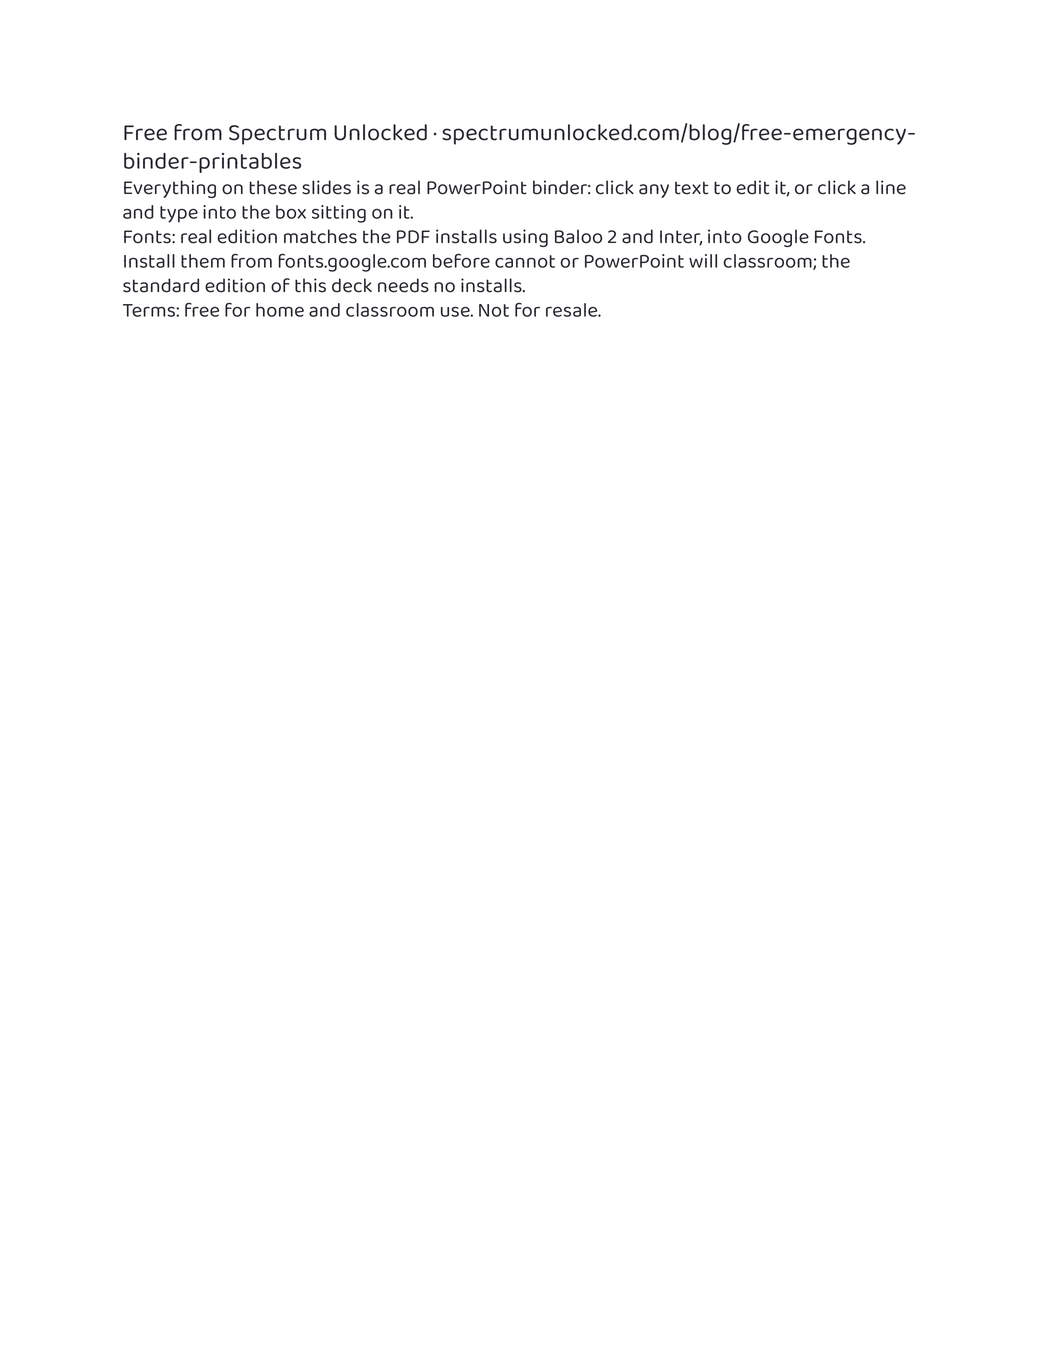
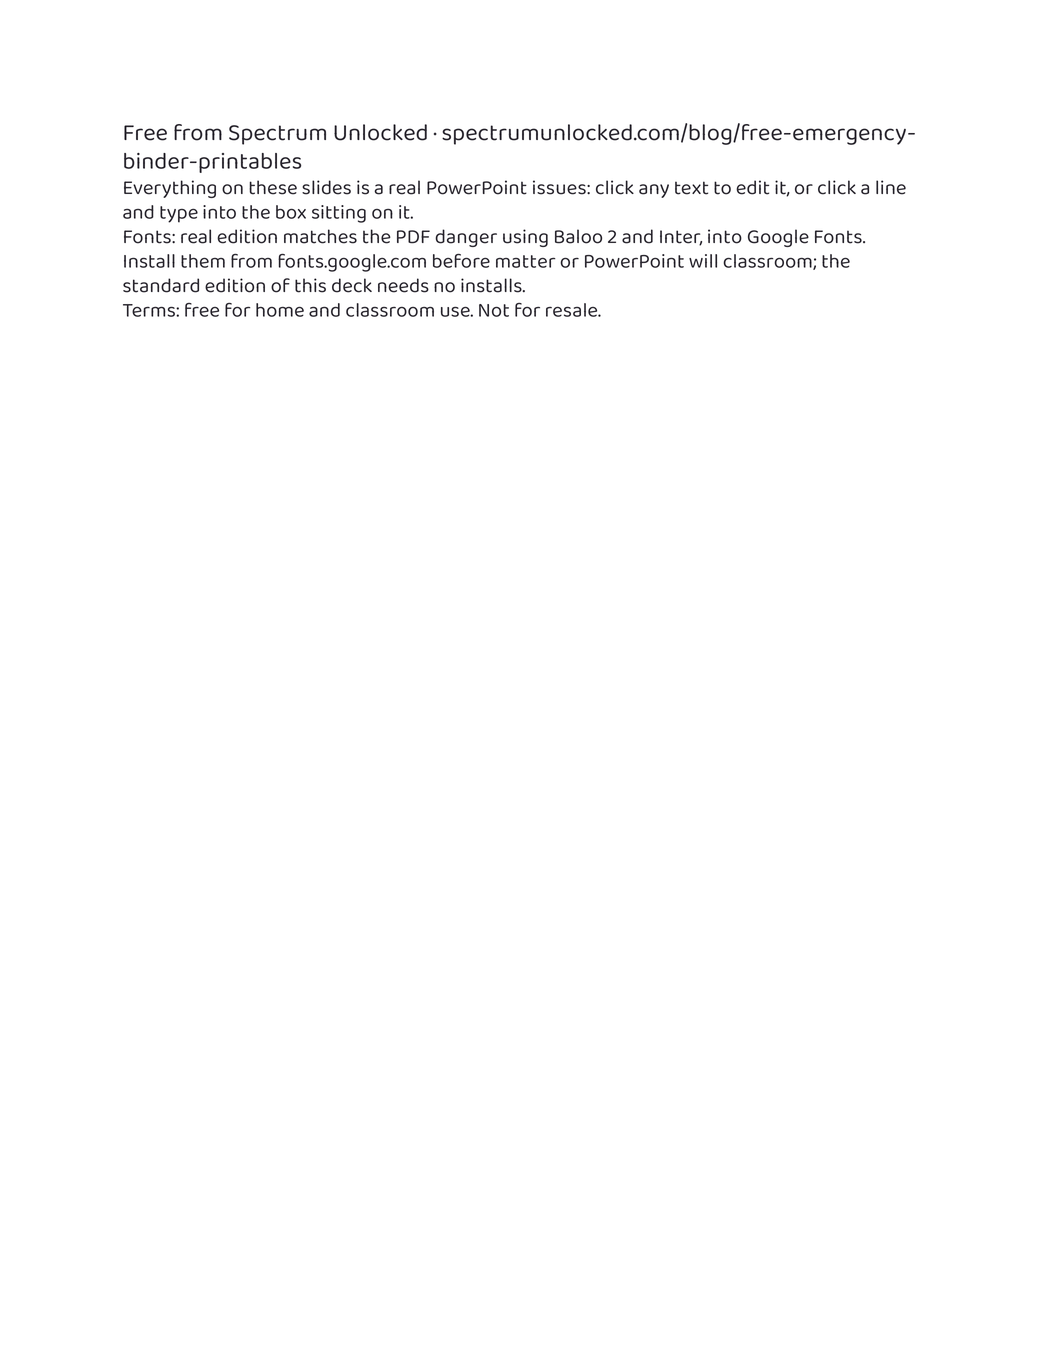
binder: binder -> issues (561, 187)
PDF installs: installs -> danger (466, 236)
cannot: cannot -> matter (525, 261)
